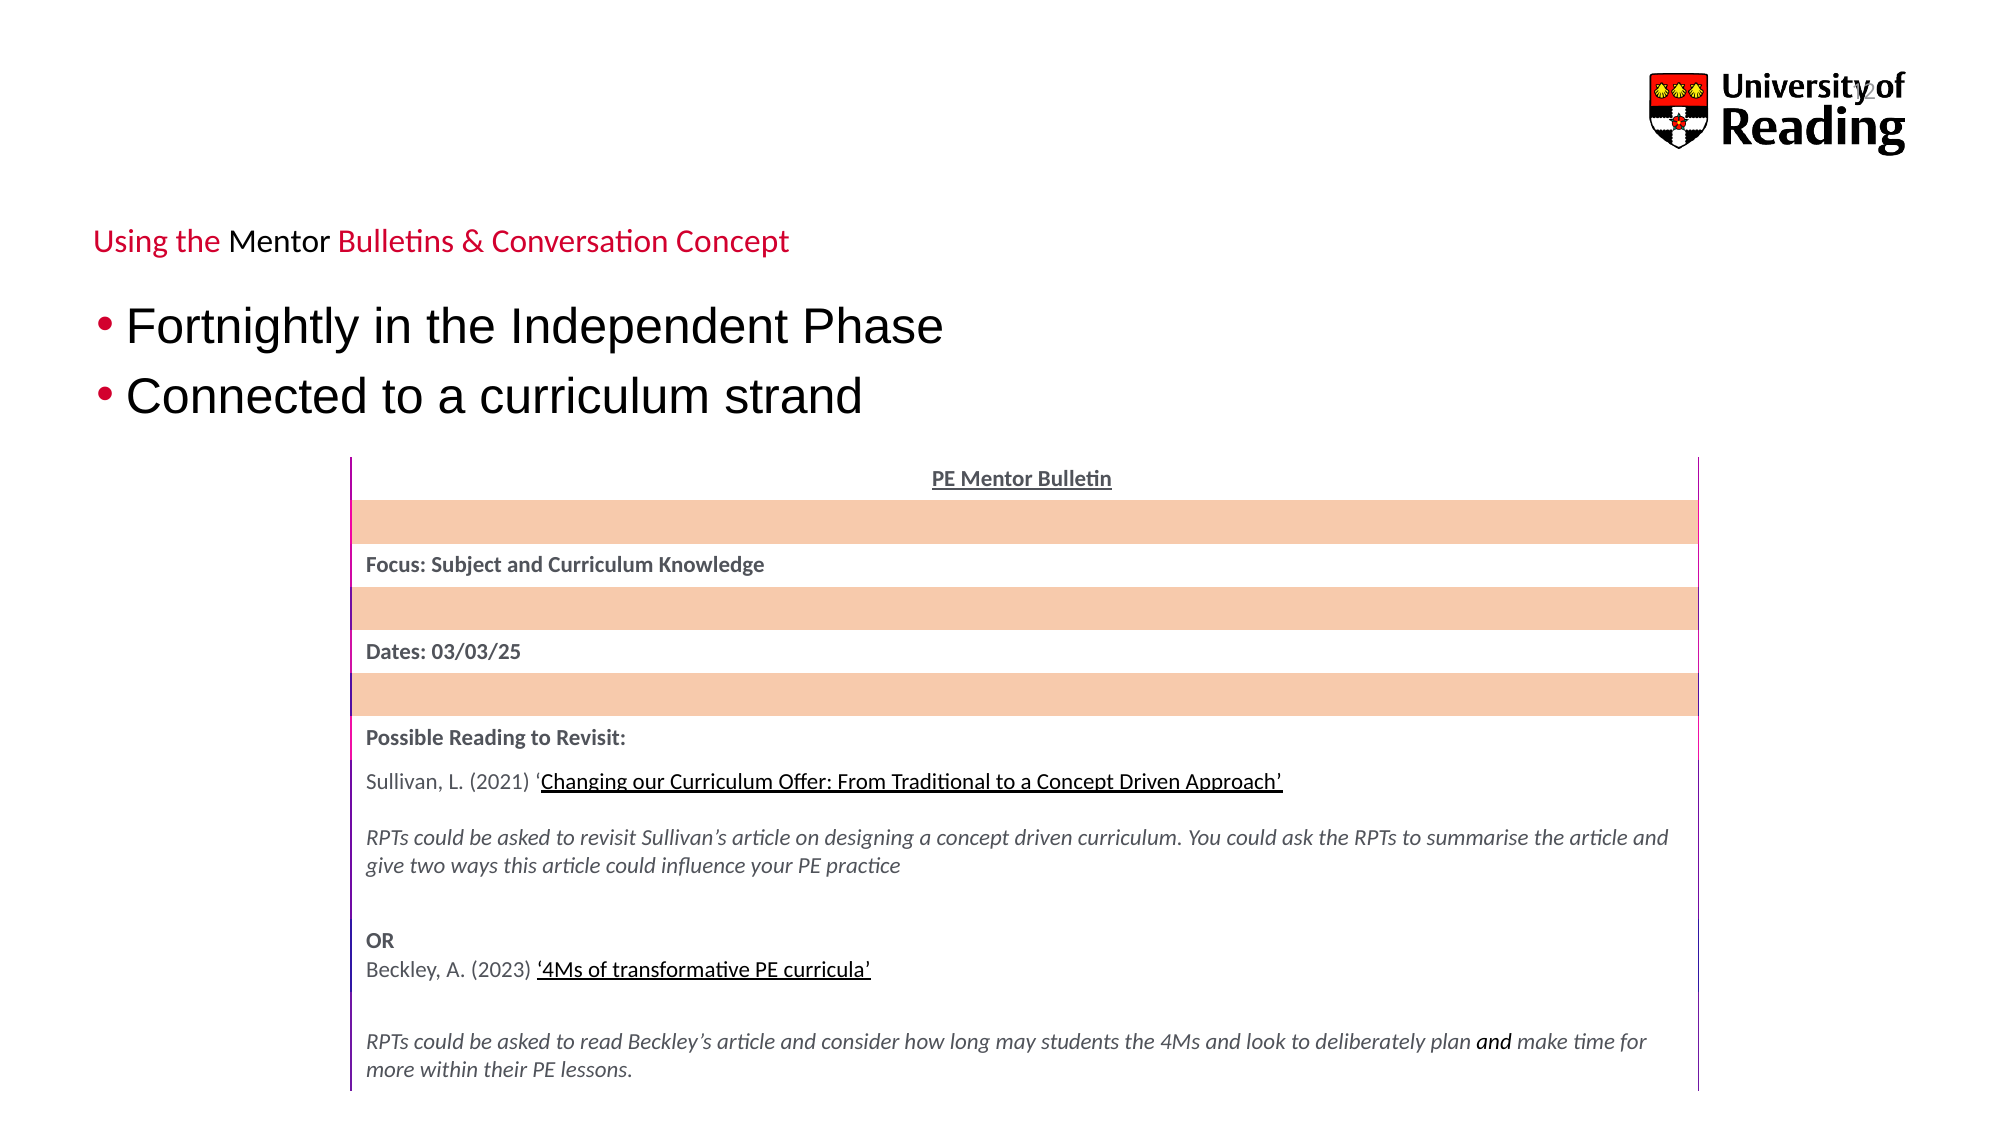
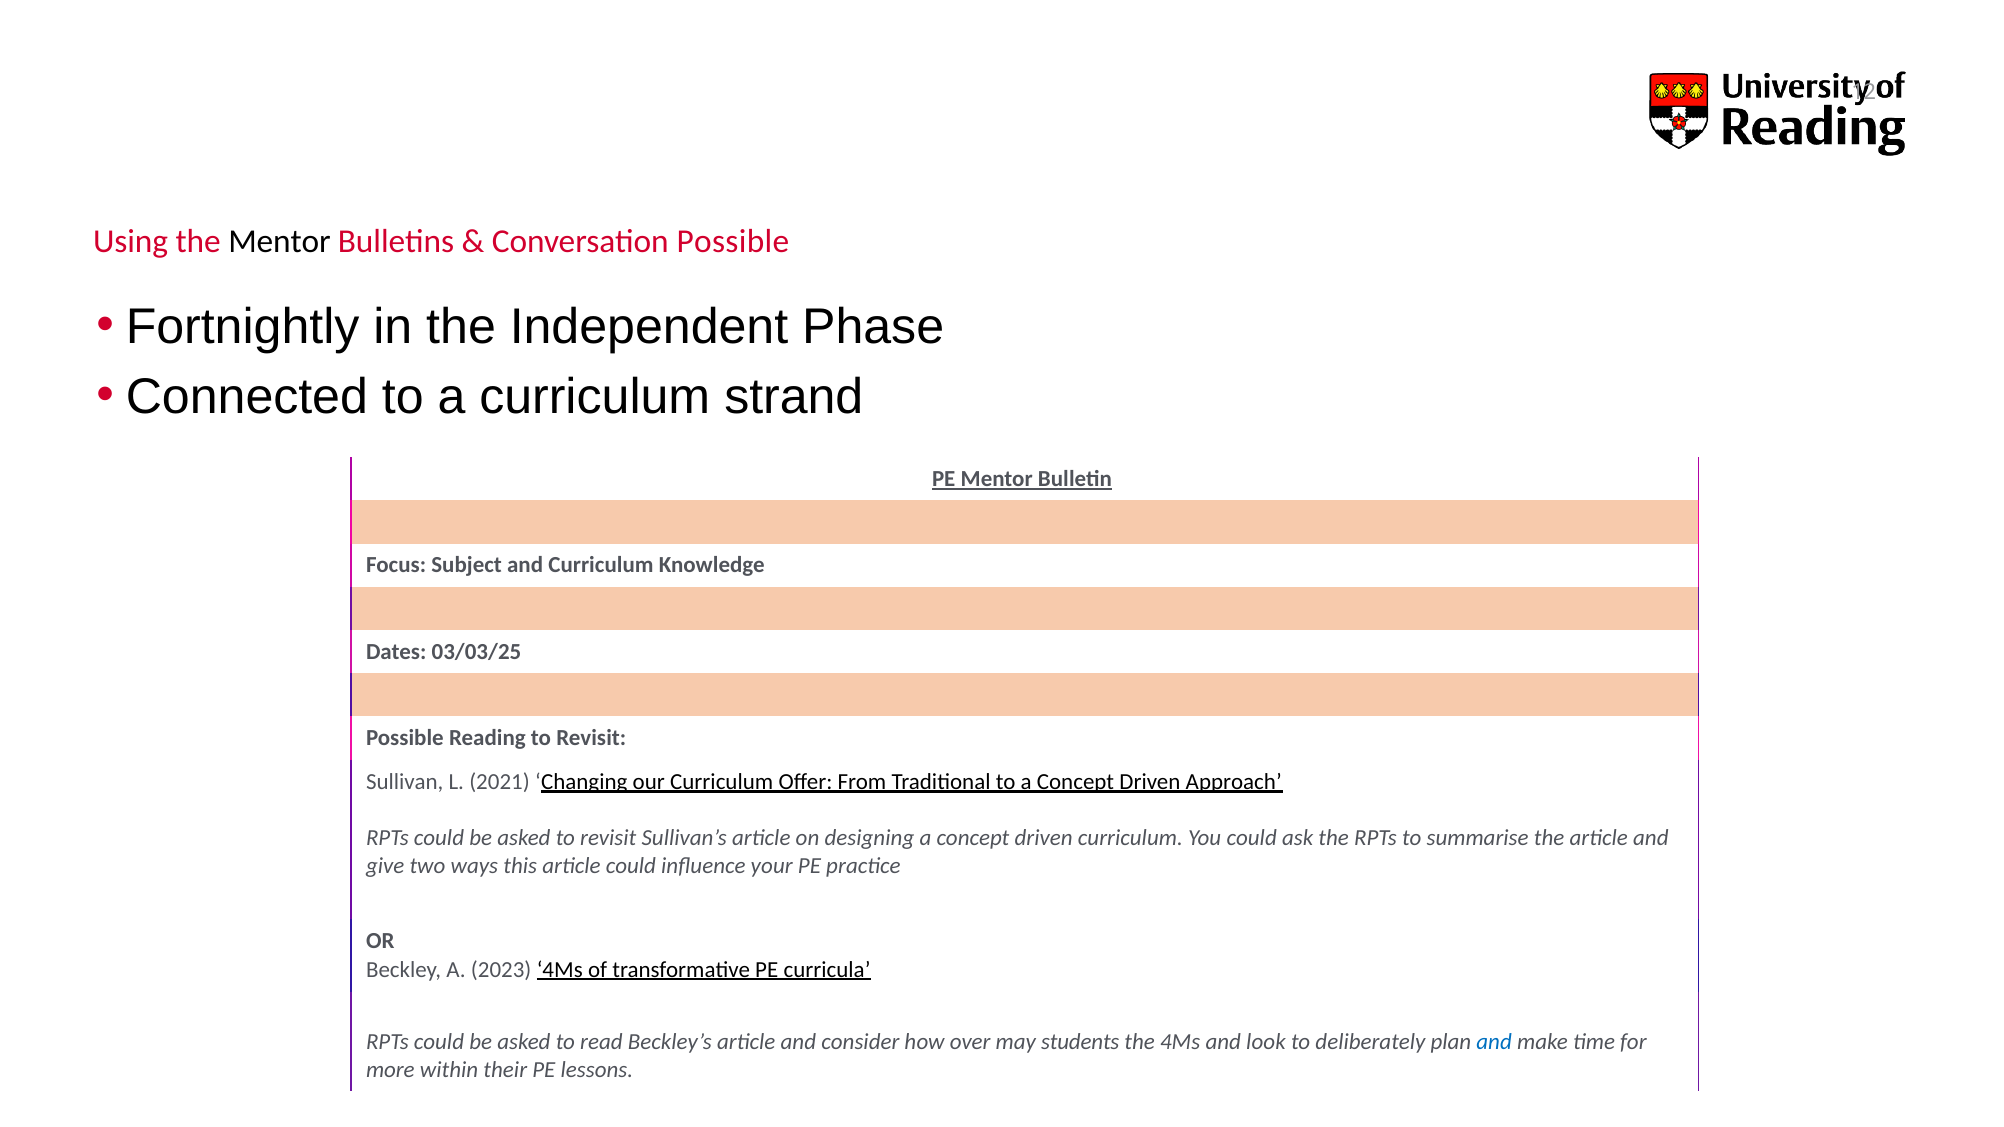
Conversation Concept: Concept -> Possible (733, 241)
long: long -> over (970, 1042)
and colour: black -> blue (1494, 1042)
